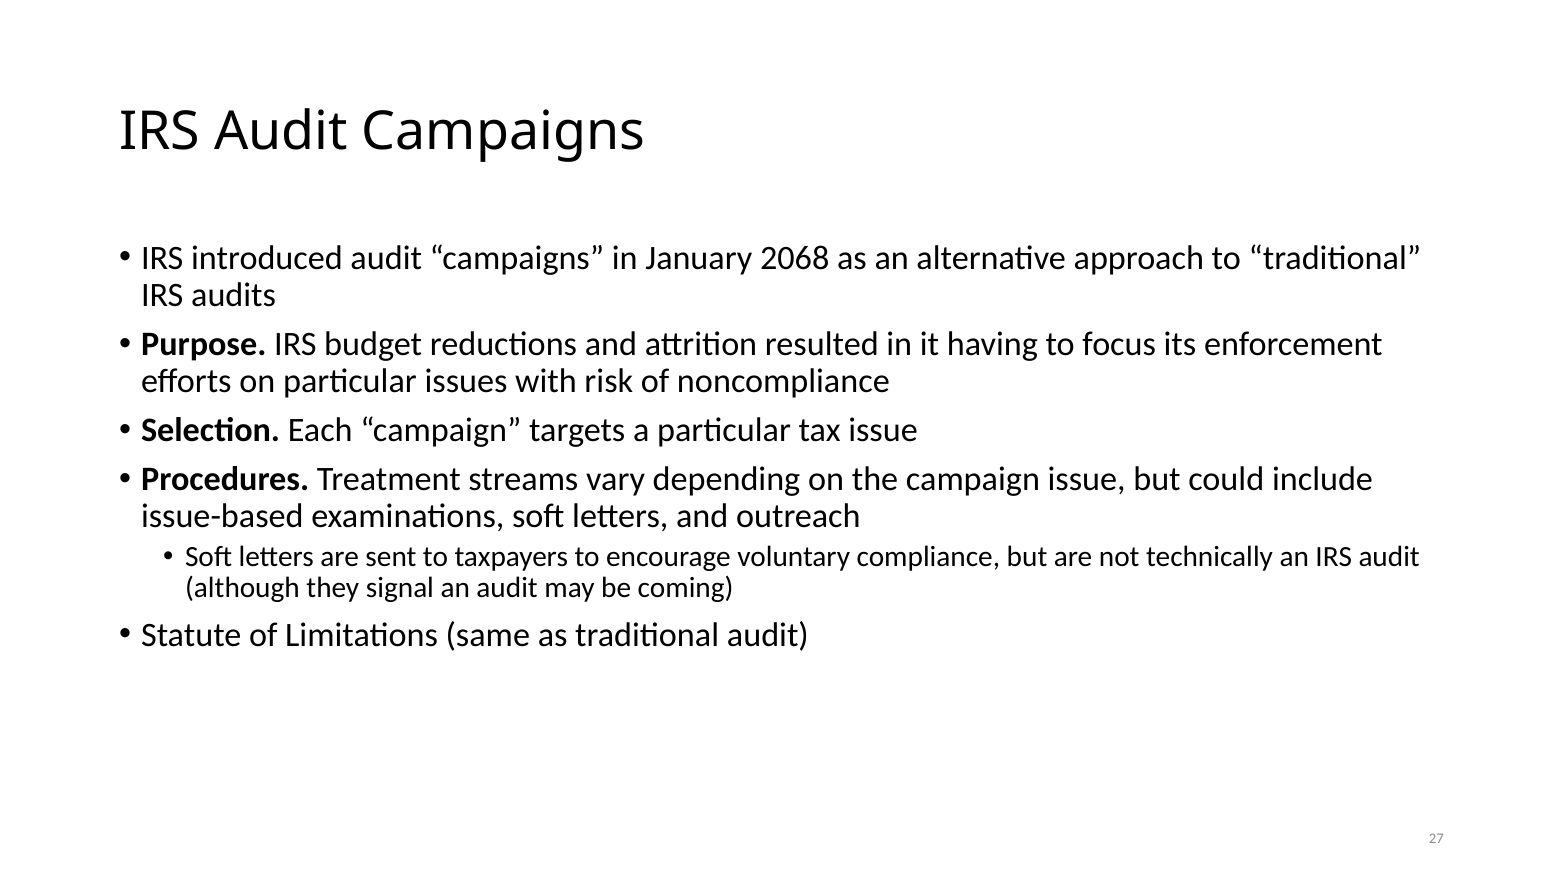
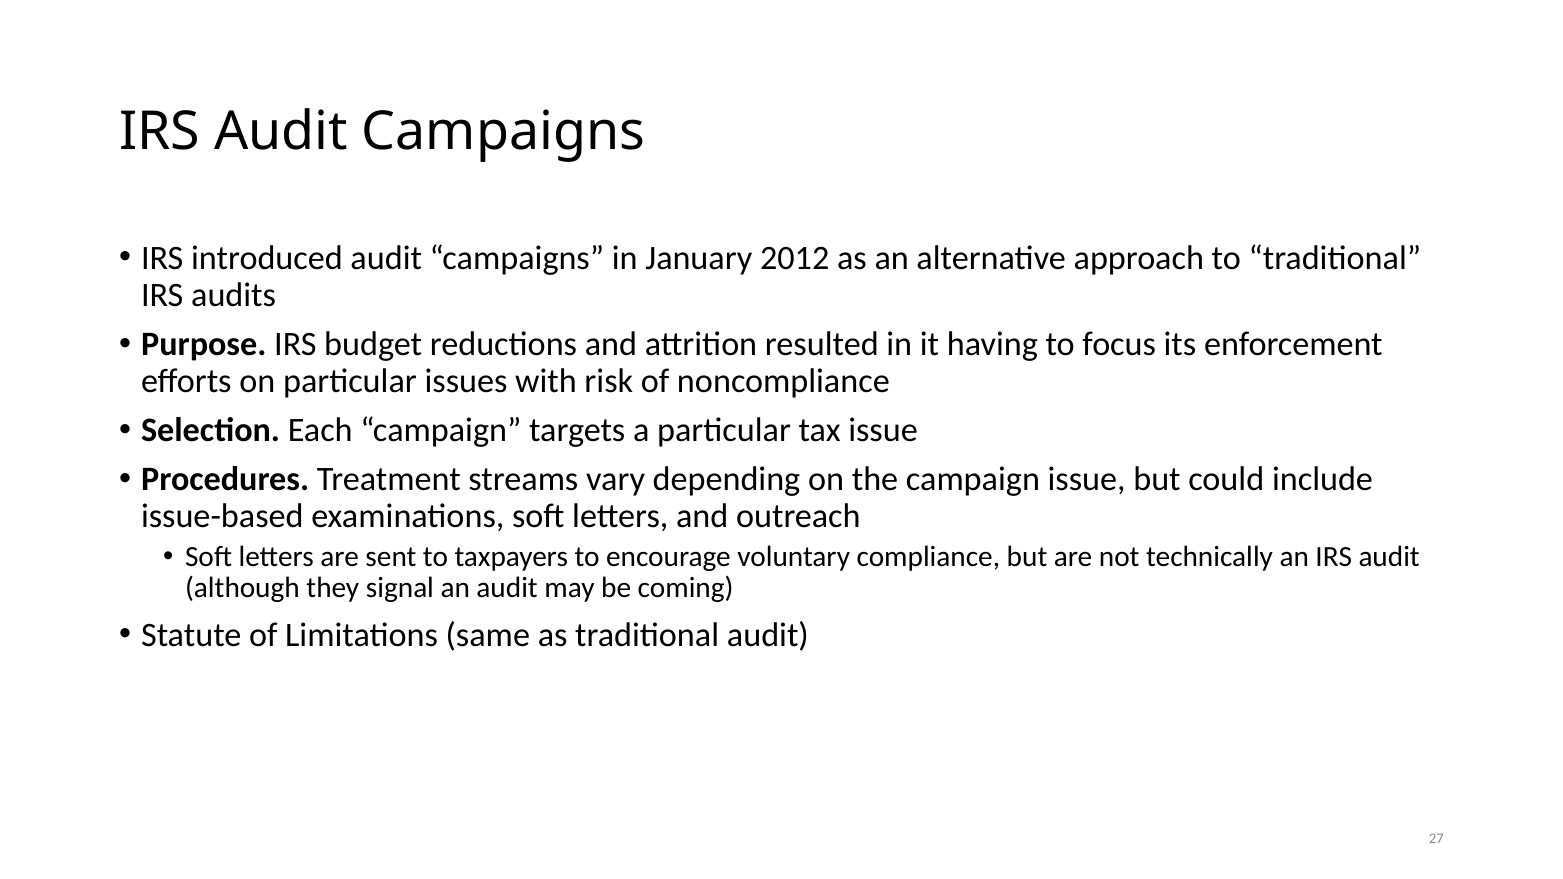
2068: 2068 -> 2012 (795, 258)
